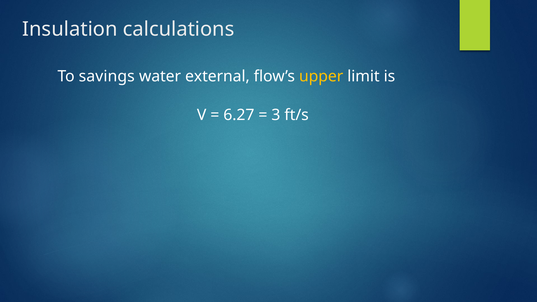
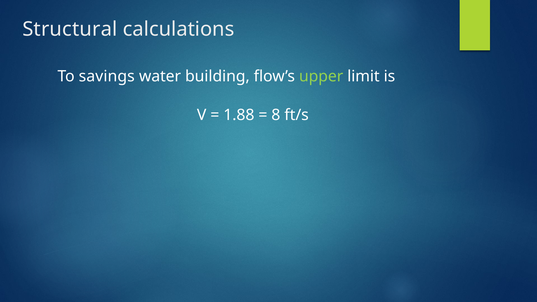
Insulation: Insulation -> Structural (70, 29)
external: external -> building (217, 76)
upper colour: yellow -> light green (321, 76)
6.27: 6.27 -> 1.88 (239, 115)
3: 3 -> 8 (276, 115)
